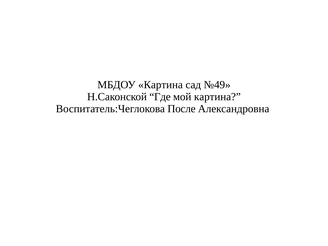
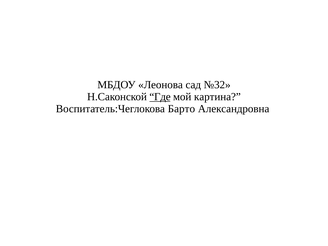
МБДОУ Картина: Картина -> Леонова (161, 85)
№49: №49 -> №32 (217, 85)
Где underline: none -> present (160, 97)
После: После -> Барто (181, 109)
